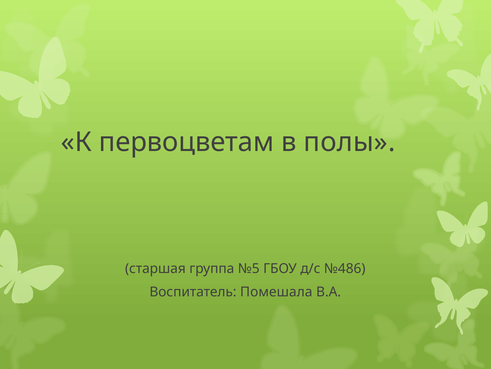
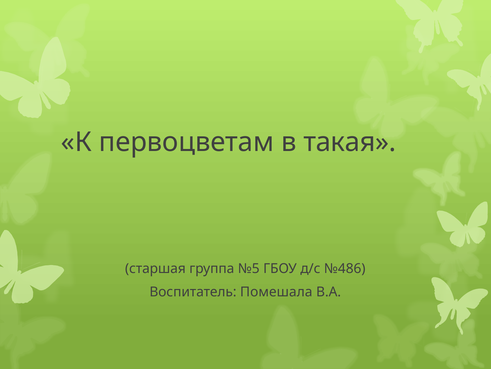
полы: полы -> такая (350, 142)
